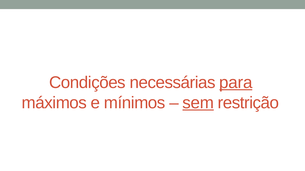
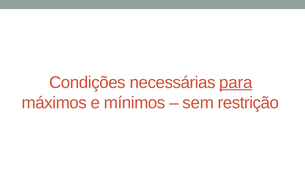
sem underline: present -> none (198, 103)
